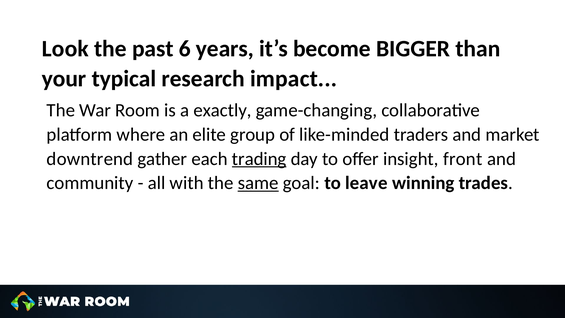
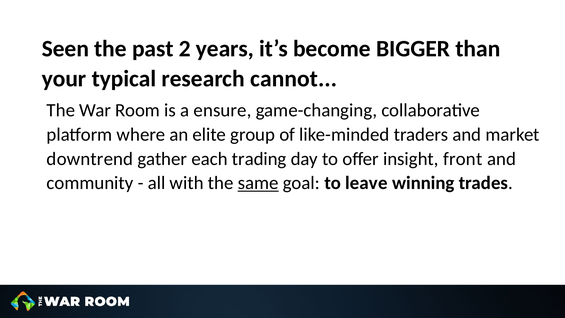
Look: Look -> Seen (65, 49)
6: 6 -> 2 (185, 49)
impact: impact -> cannot (294, 79)
exactly: exactly -> ensure (222, 110)
trading underline: present -> none (259, 159)
